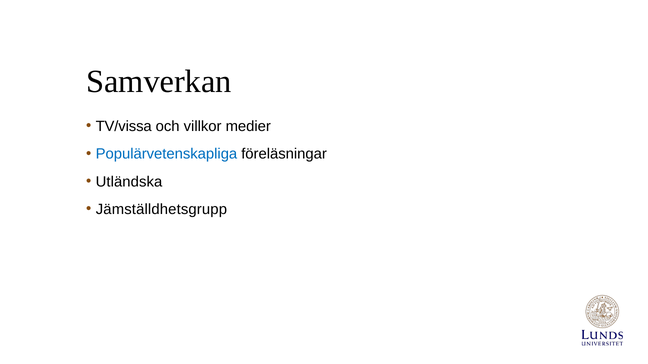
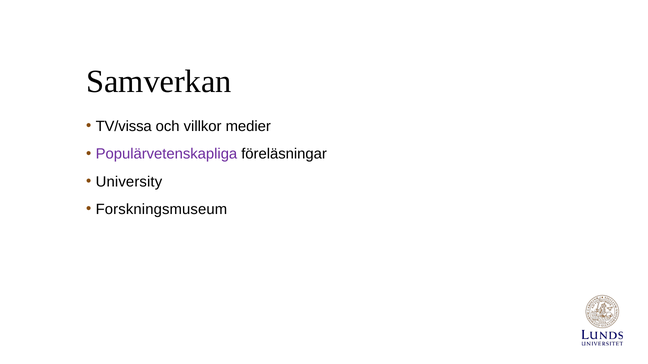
Populärvetenskapliga colour: blue -> purple (166, 154)
Utländska: Utländska -> University (129, 182)
Jämställdhetsgrupp: Jämställdhetsgrupp -> Forskningsmuseum (161, 210)
